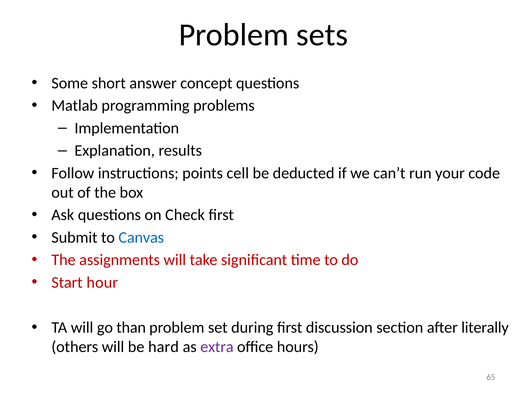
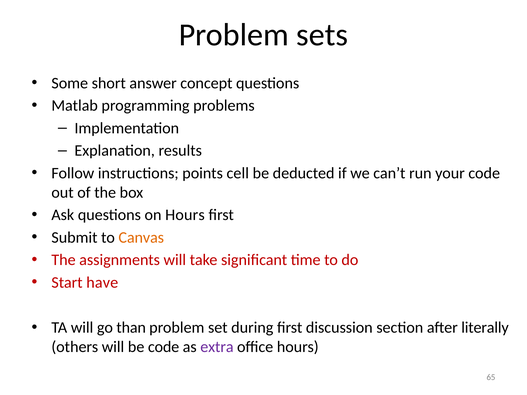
on Check: Check -> Hours (185, 215)
Canvas colour: blue -> orange (141, 238)
hour: hour -> have (102, 283)
be hard: hard -> code (164, 347)
